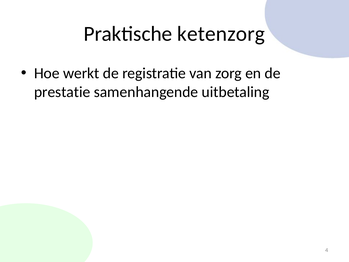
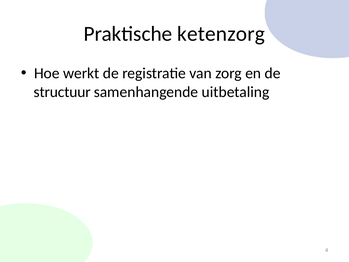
prestatie: prestatie -> structuur (62, 92)
